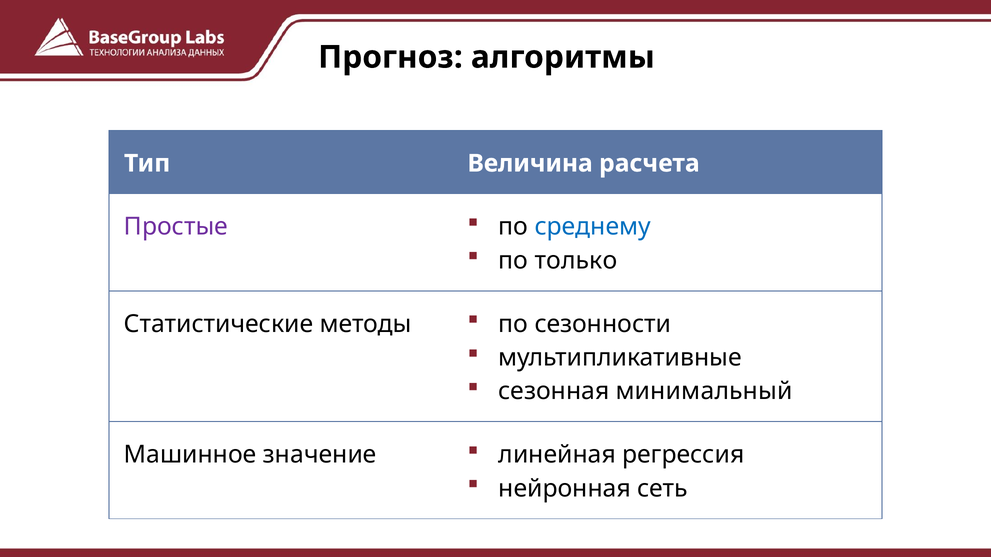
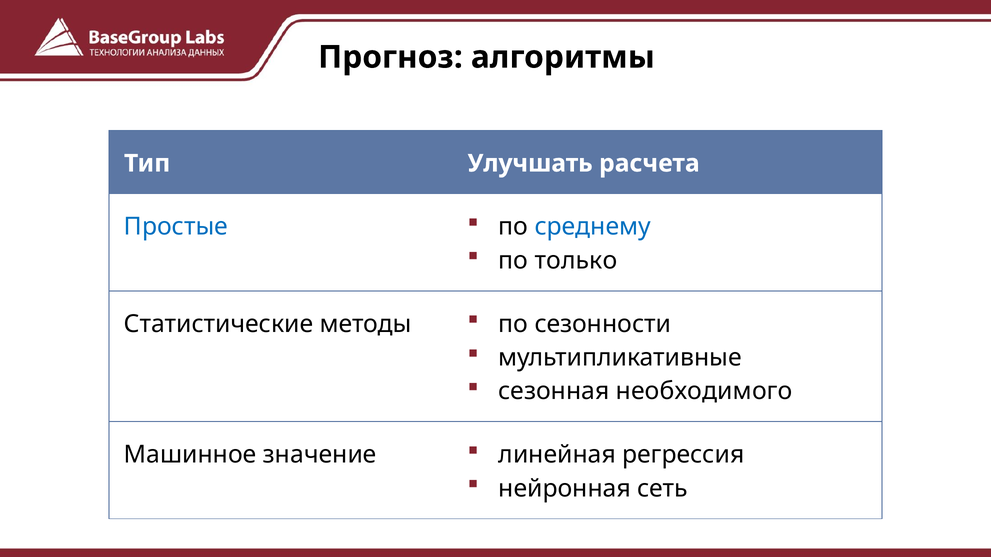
Величина: Величина -> Улучшать (530, 164)
Простые colour: purple -> blue (176, 227)
минимальный: минимальный -> необходимого (704, 392)
